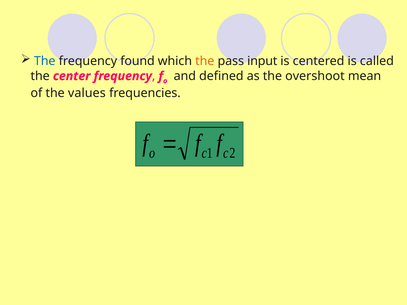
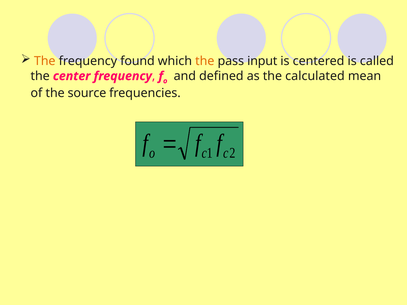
The colour: blue -> orange (45, 61)
overshoot: overshoot -> calculated (315, 76)
values: values -> source (87, 93)
